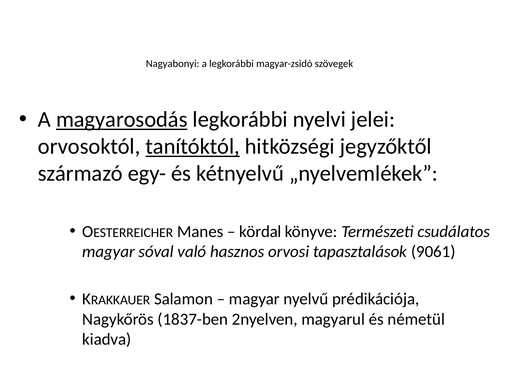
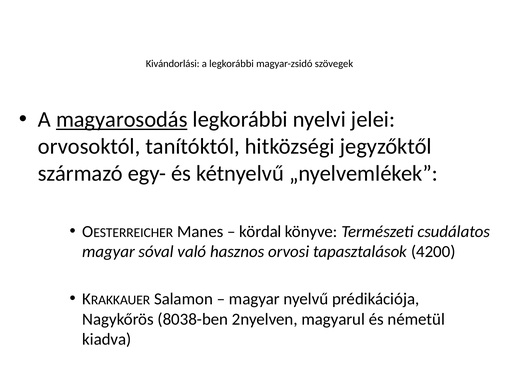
Nagyabonyi: Nagyabonyi -> Kivándorlási (173, 64)
tanítóktól underline: present -> none (193, 147)
9061: 9061 -> 4200 (433, 252)
1837-ben: 1837-ben -> 8038-ben (193, 320)
